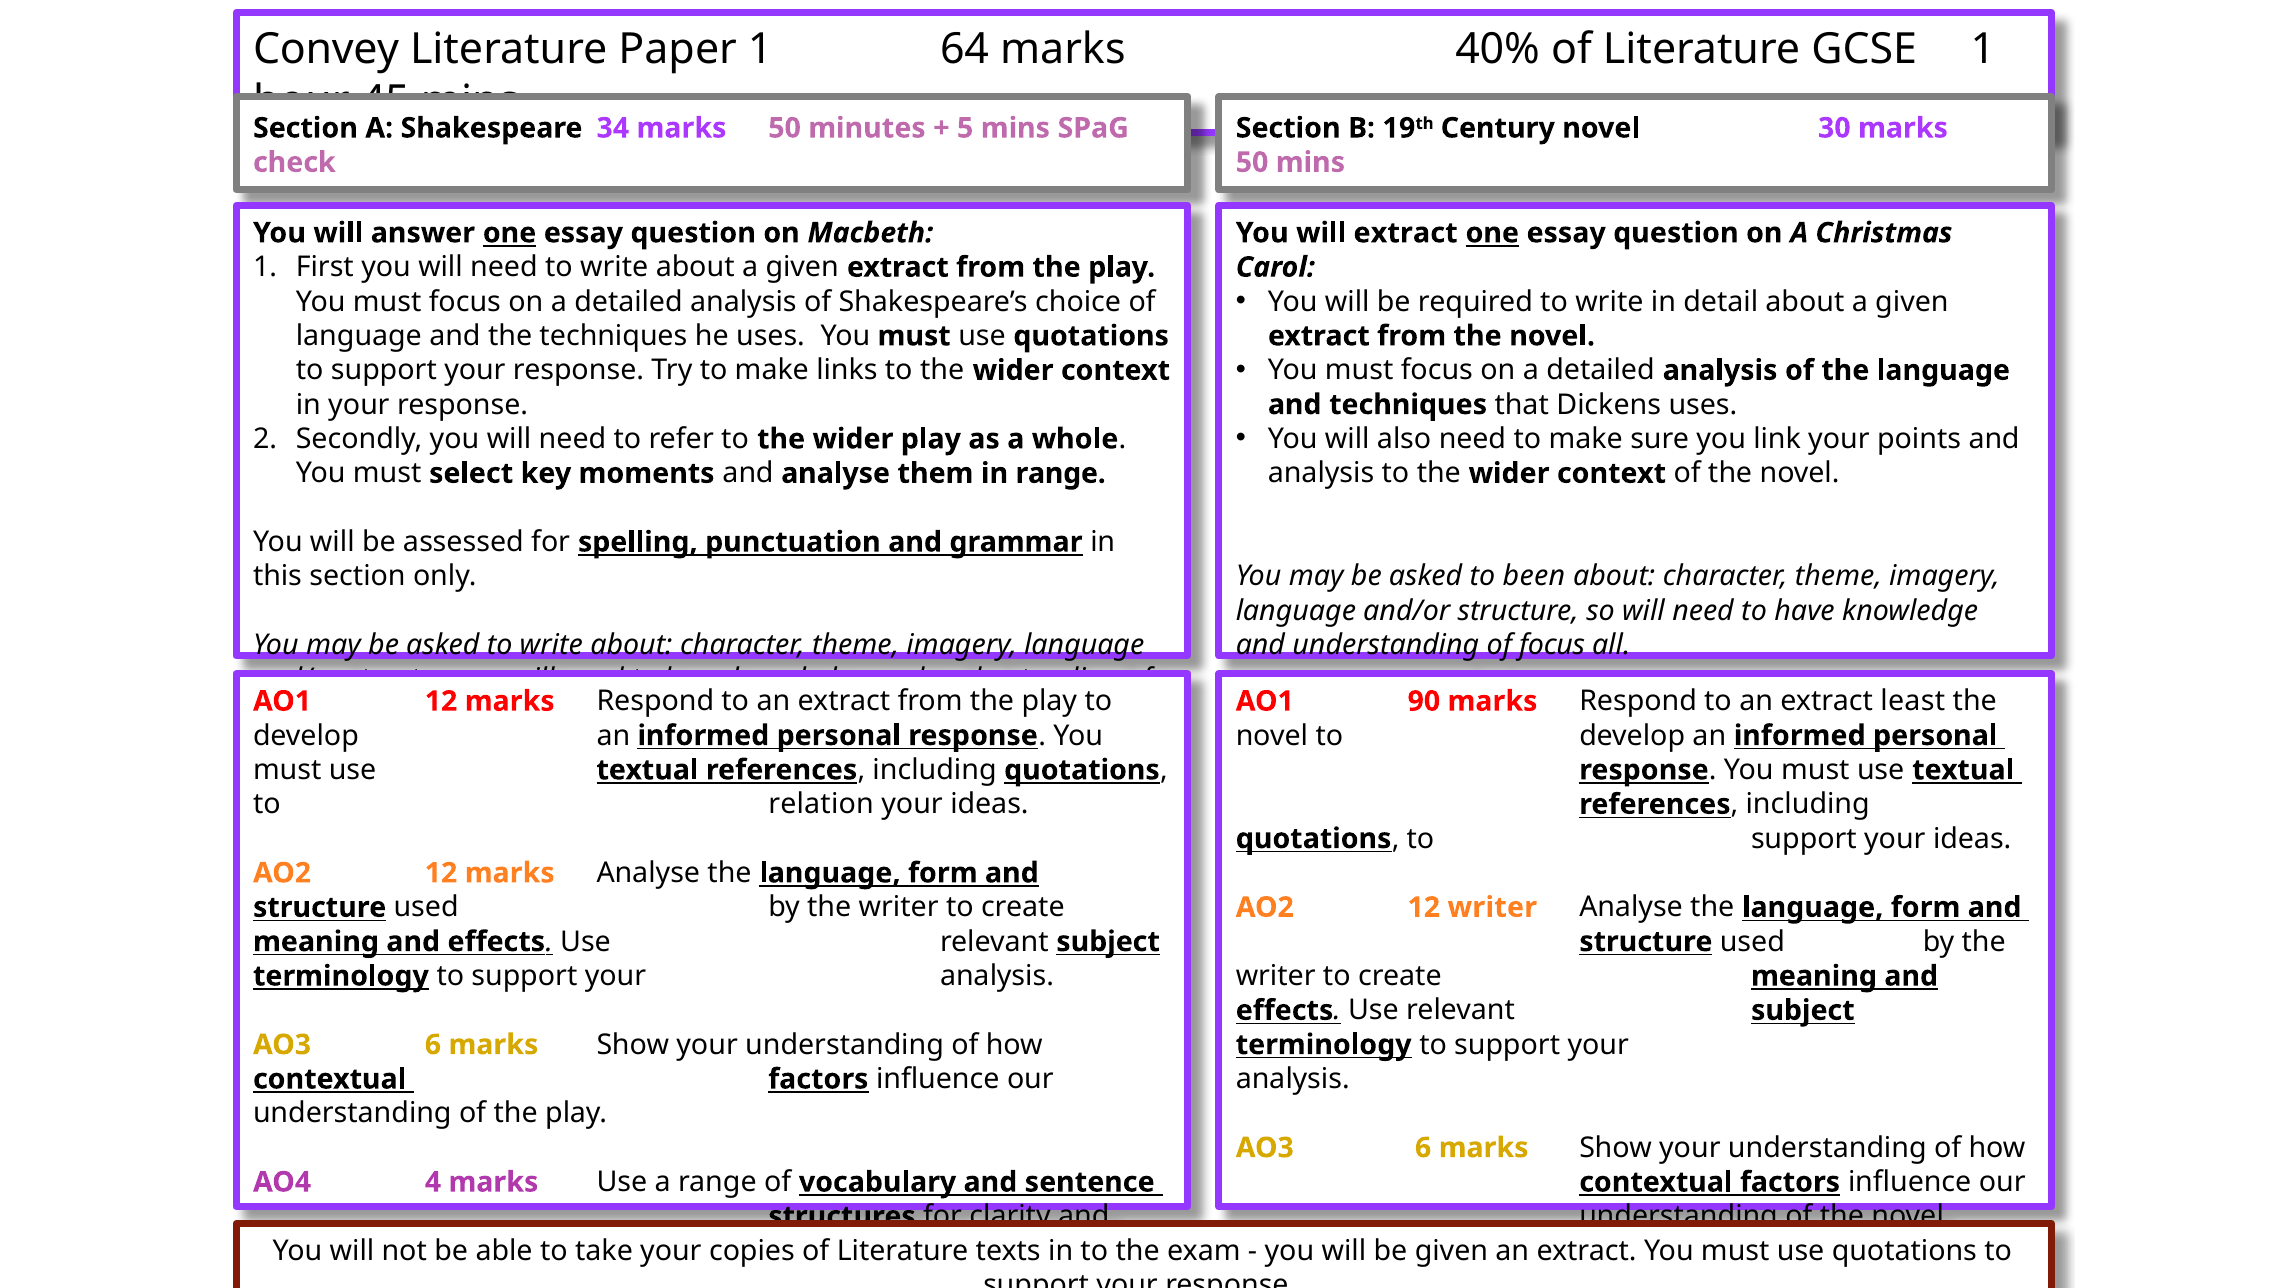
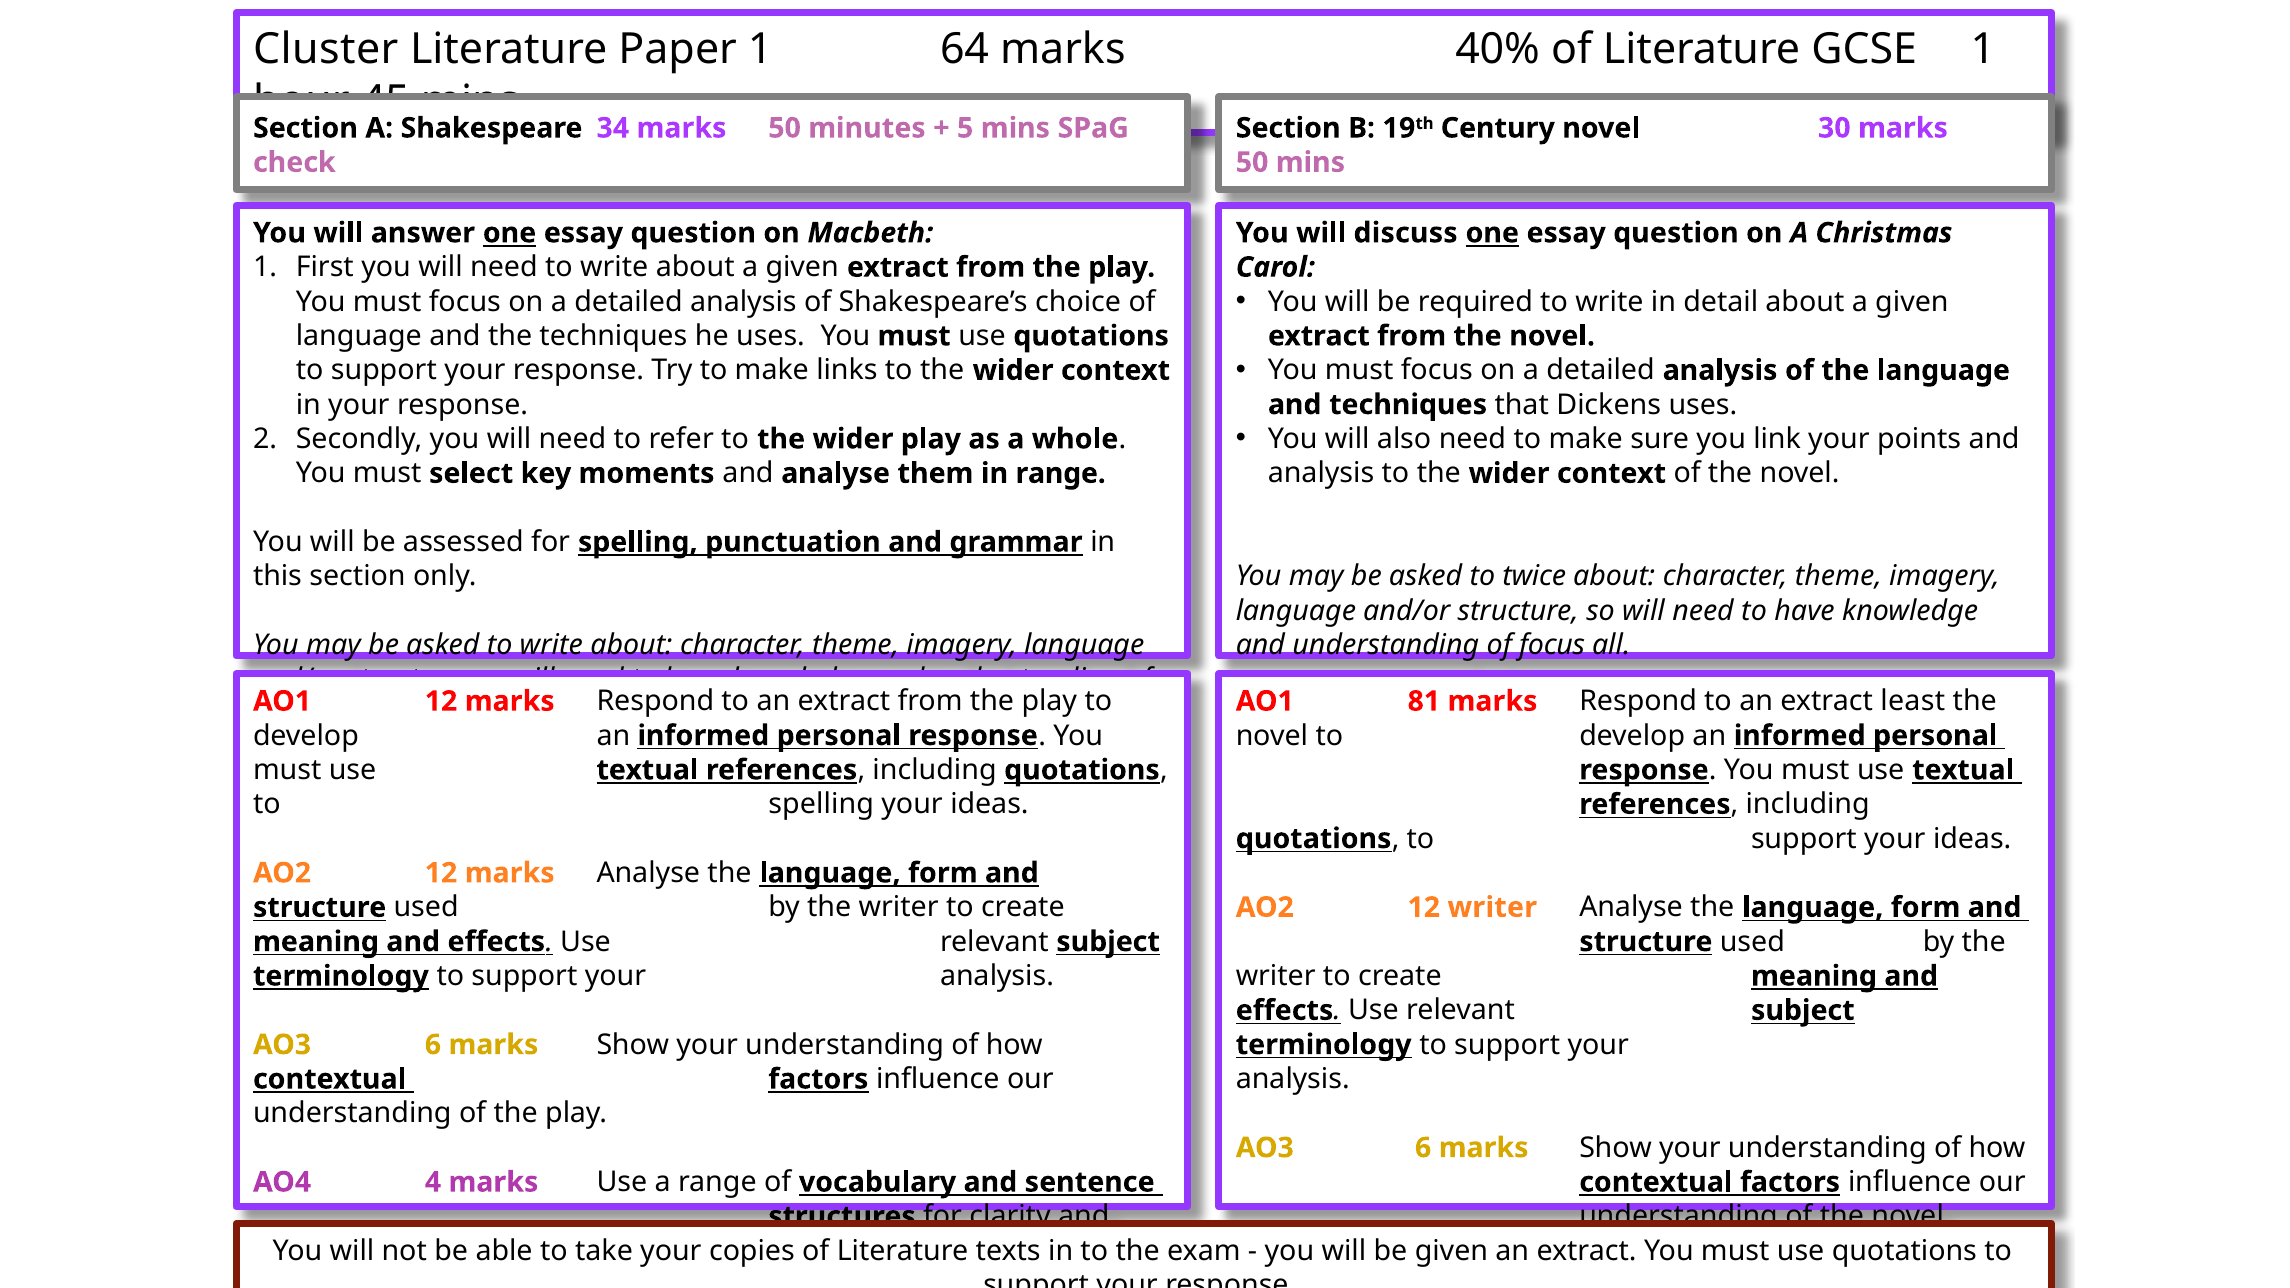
Convey: Convey -> Cluster (326, 50)
will extract: extract -> discuss (1406, 233)
been: been -> twice (1534, 576)
90: 90 -> 81 (1424, 701)
to relation: relation -> spelling (821, 804)
